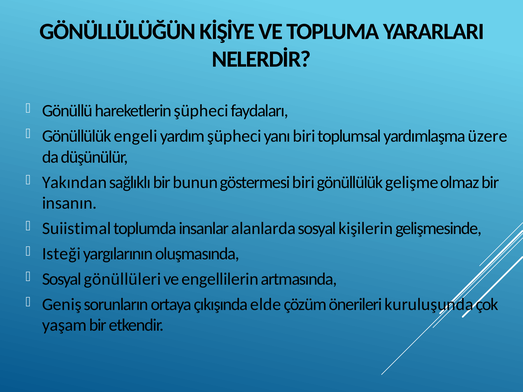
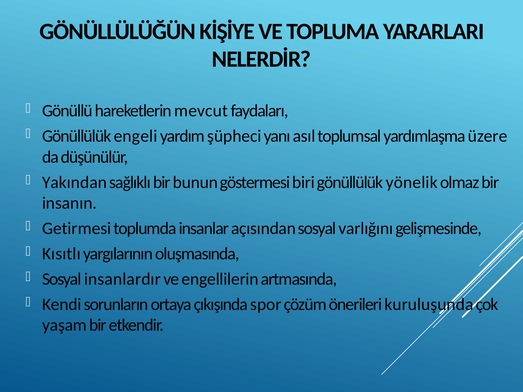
hareketlerin şüpheci: şüpheci -> mevcut (201, 111)
yanı biri: biri -> asıl (304, 136)
gelişme: gelişme -> yönelik (412, 182)
Suiistimal: Suiistimal -> Getirmesi (77, 229)
alanlarda: alanlarda -> açısından (264, 229)
kişilerin: kişilerin -> varlığını (366, 229)
Isteği: Isteği -> Kısıtlı (61, 254)
gönüllüleri: gönüllüleri -> insanlardır (122, 279)
Geniş: Geniş -> Kendi (62, 304)
elde: elde -> spor (266, 304)
